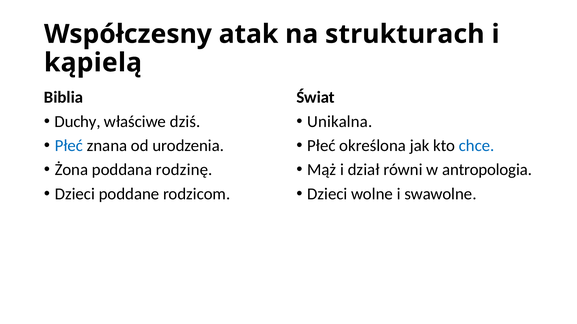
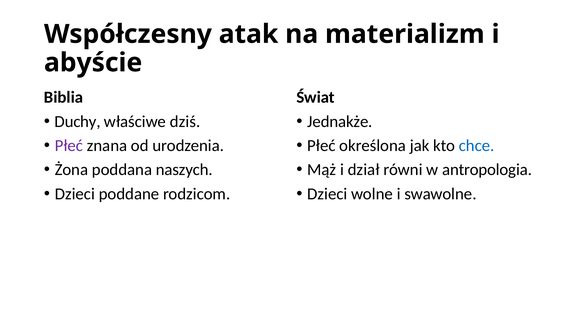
strukturach: strukturach -> materializm (405, 34)
kąpielą: kąpielą -> abyście (93, 63)
Unikalna: Unikalna -> Jednakże (340, 122)
Płeć colour: blue -> purple (69, 146)
rodzinę: rodzinę -> naszych (184, 170)
